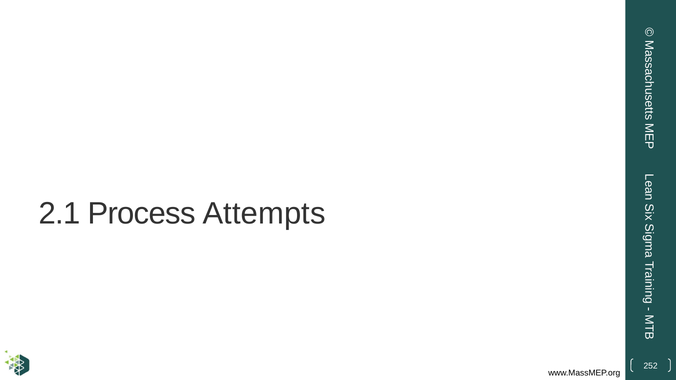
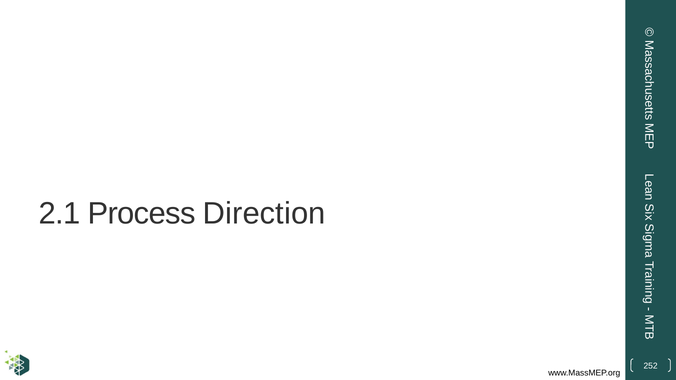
Attempts: Attempts -> Direction (264, 214)
